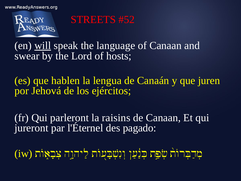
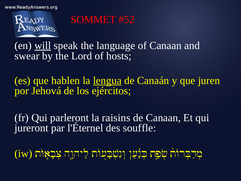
STREETS: STREETS -> SOMMET (93, 20)
lengua underline: none -> present (107, 80)
pagado: pagado -> souffle (140, 128)
